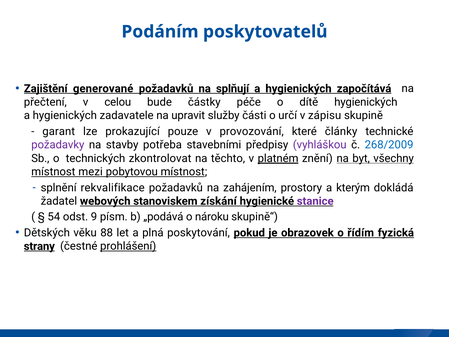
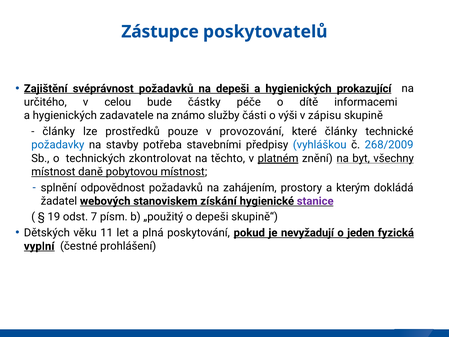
Podáním: Podáním -> Zástupce (160, 32)
generované: generované -> svéprávnost (103, 89)
na splňují: splňují -> depeši (233, 89)
započítává: započítává -> prokazující (364, 89)
přečtení: přečtení -> určitého (45, 102)
dítě hygienických: hygienických -> informacemi (366, 102)
upravit: upravit -> známo (188, 115)
určí: určí -> výši (288, 115)
garant: garant -> články (59, 131)
prokazující: prokazující -> prostředků (133, 131)
požadavky colour: purple -> blue (58, 145)
vyhláškou colour: purple -> blue (320, 145)
mezi: mezi -> daně (91, 172)
rekvalifikace: rekvalifikace -> odpovědnost (113, 187)
54: 54 -> 19 (54, 217)
9: 9 -> 7 (94, 217)
„podává: „podává -> „použitý (163, 217)
o nároku: nároku -> depeši (212, 217)
88: 88 -> 11 (107, 233)
obrazovek: obrazovek -> nevyžadují (307, 233)
řídím: řídím -> jeden (361, 233)
strany: strany -> vyplní (39, 246)
prohlášení underline: present -> none (128, 246)
